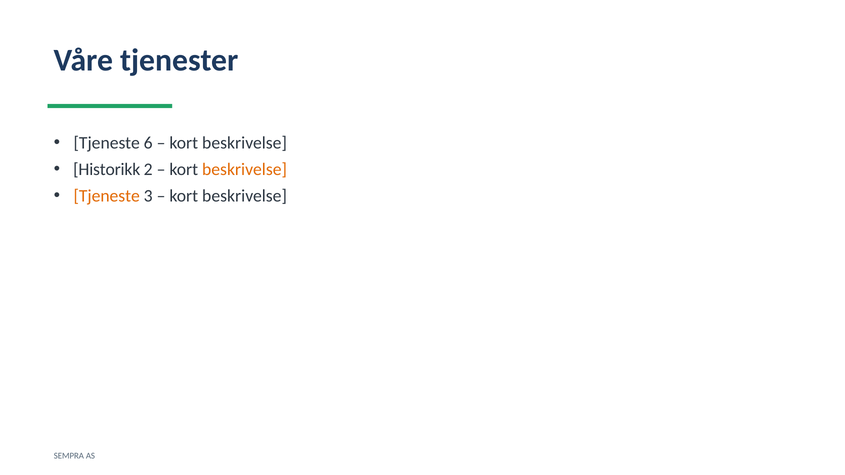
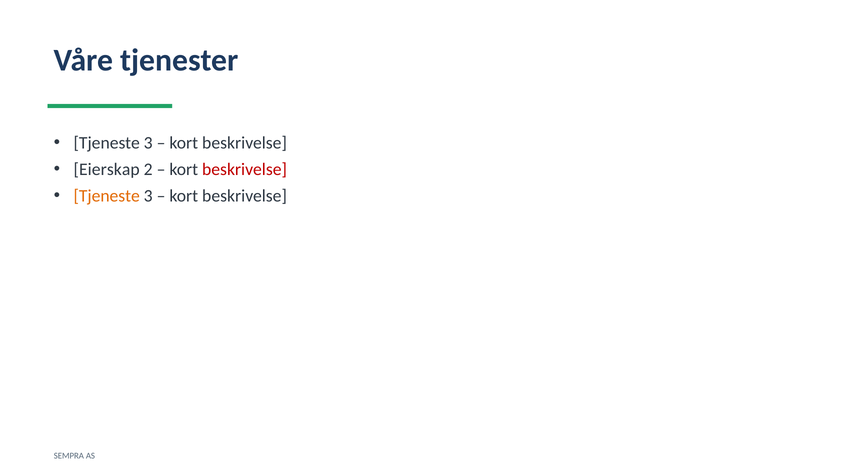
6: 6 -> 3 (148, 143)
Historikk: Historikk -> Eierskap (107, 170)
beskrivelse colour: orange -> red (245, 170)
